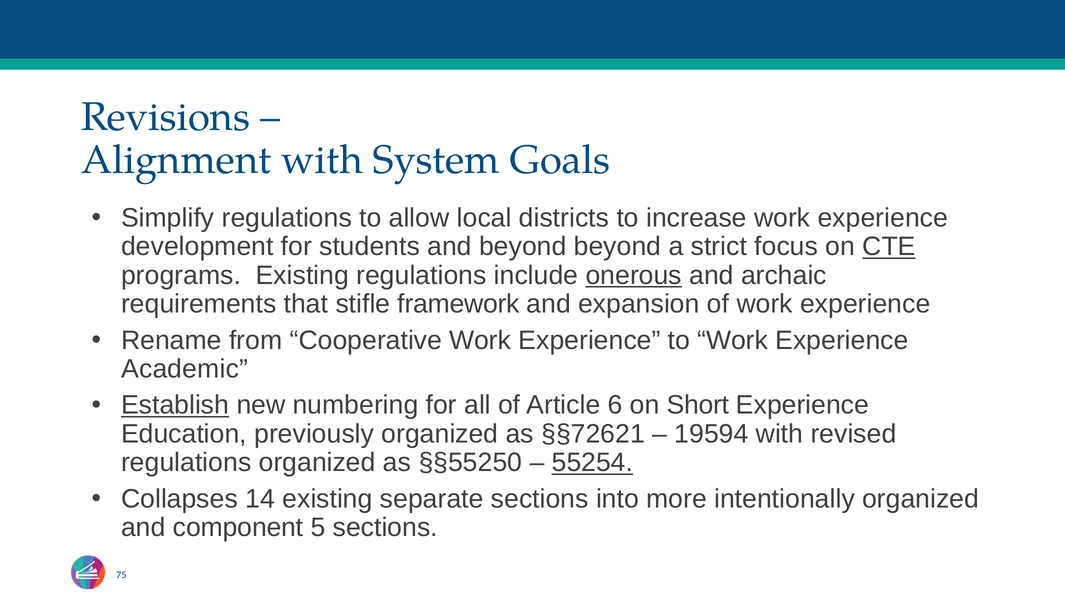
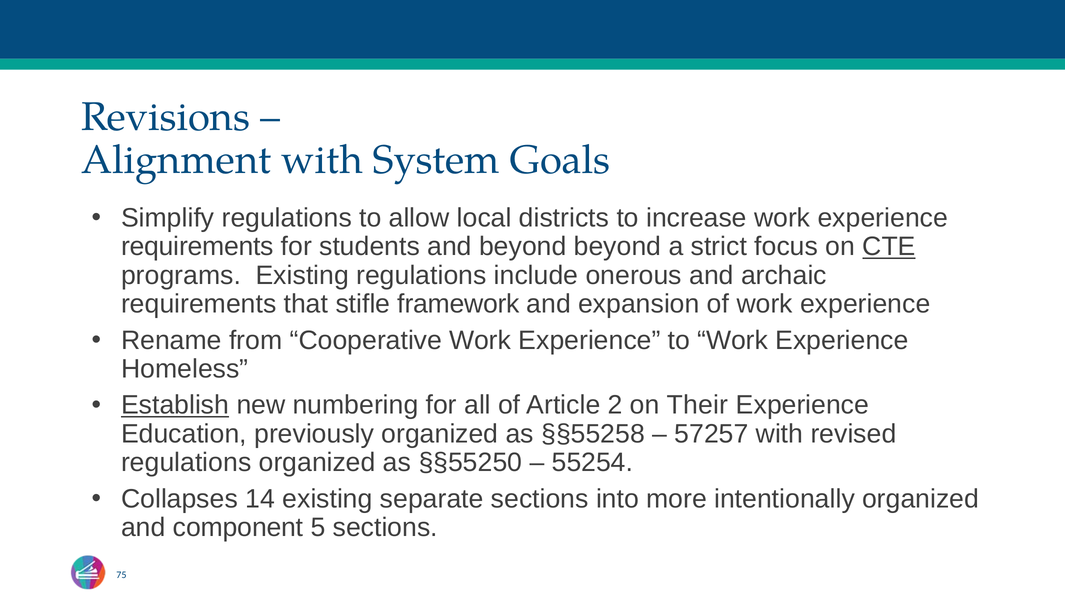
development: development -> requirements (197, 247)
onerous underline: present -> none (634, 275)
Academic: Academic -> Homeless (185, 369)
6: 6 -> 2 (615, 405)
Short: Short -> Their (698, 405)
§§72621: §§72621 -> §§55258 (593, 434)
19594: 19594 -> 57257 (711, 434)
55254 underline: present -> none (592, 463)
